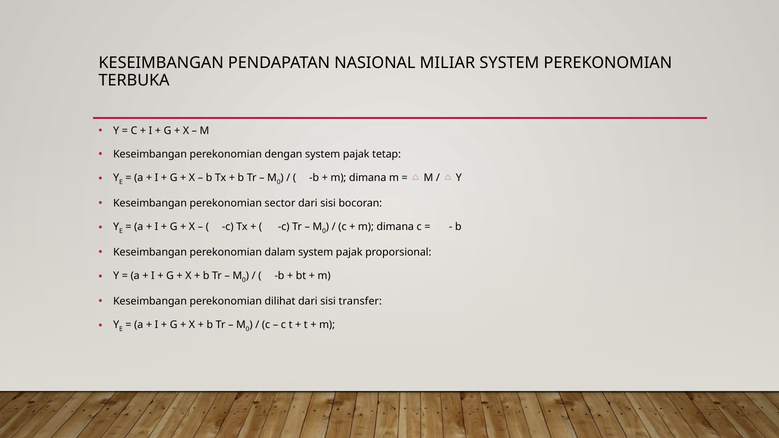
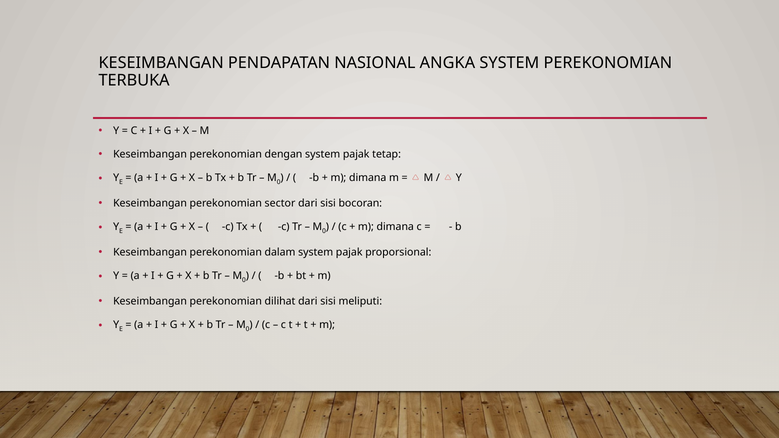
MILIAR: MILIAR -> ANGKA (447, 63)
transfer: transfer -> meliputi (360, 301)
